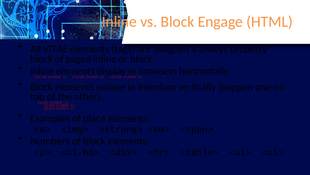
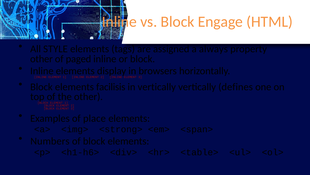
VITAE: VITAE -> STYLE (56, 49)
block: block -> other (41, 59)
unique: unique -> facilisis (111, 87)
in interdum: interdum -> vertically (157, 87)
happen: happen -> defines (236, 87)
